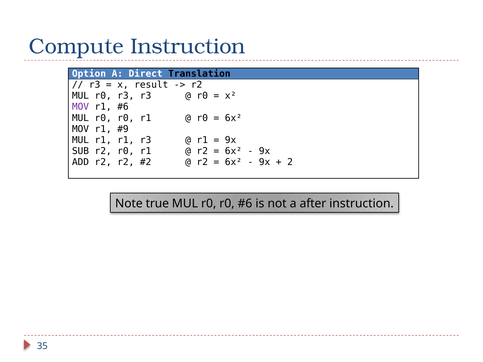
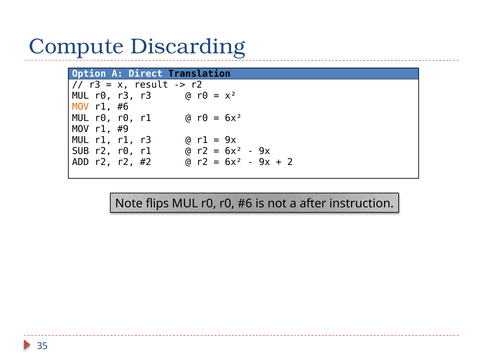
Compute Instruction: Instruction -> Discarding (188, 47)
MOV colour: purple -> orange (81, 107)
true: true -> flips (157, 204)
